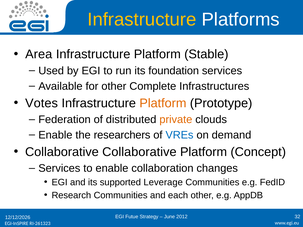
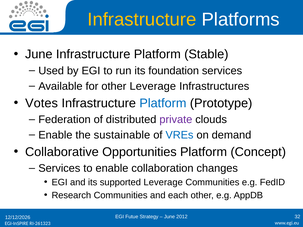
Area: Area -> June (39, 54)
other Complete: Complete -> Leverage (153, 86)
Platform colour: orange -> blue (163, 103)
private colour: orange -> purple (176, 120)
researchers: researchers -> sustainable (122, 135)
Collaborative Collaborative: Collaborative -> Opportunities (139, 152)
